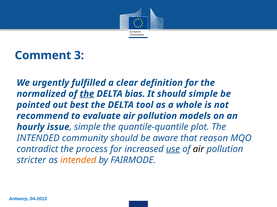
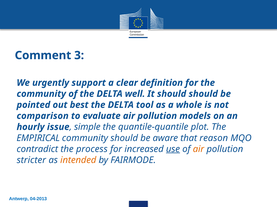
fulfilled: fulfilled -> support (89, 83)
normalized: normalized -> community (41, 94)
the underline: present -> none (87, 94)
bias: bias -> well (135, 94)
should simple: simple -> should (203, 94)
recommend: recommend -> comparison (43, 116)
INTENDED: INTENDED -> EMPIRICAL (38, 138)
air colour: black -> orange (199, 150)
